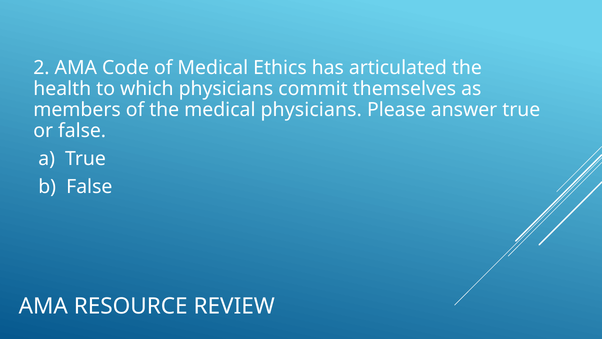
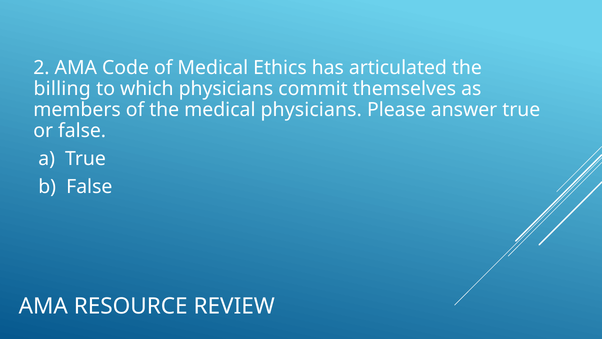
health: health -> billing (62, 89)
